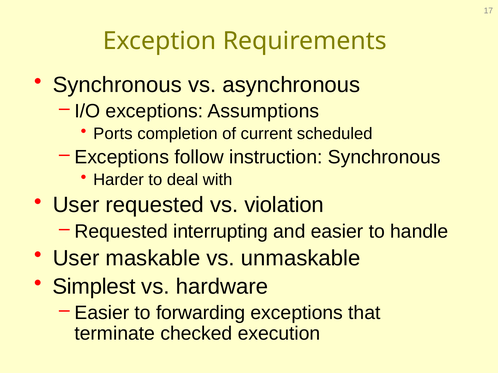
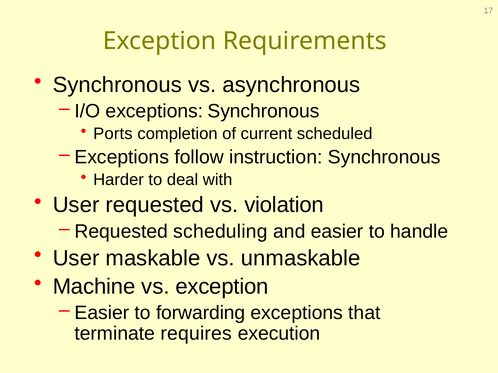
exceptions Assumptions: Assumptions -> Synchronous (264, 111)
interrupting: interrupting -> scheduling (220, 232)
Simplest: Simplest -> Machine (94, 287)
vs hardware: hardware -> exception (222, 287)
checked: checked -> requires (196, 334)
